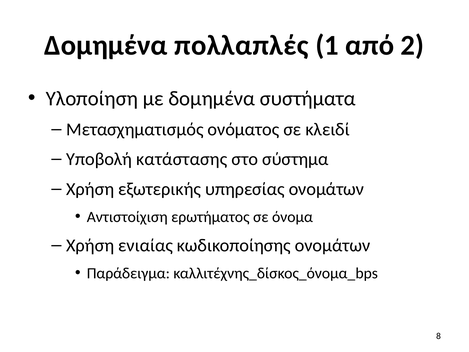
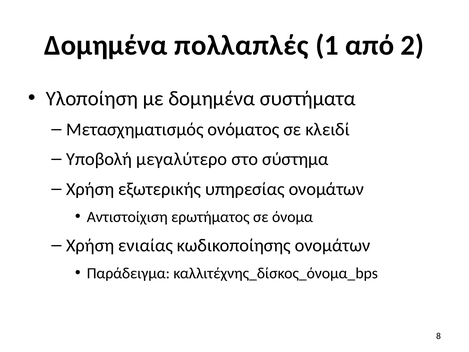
κατάστασης: κατάστασης -> μεγαλύτερο (182, 159)
